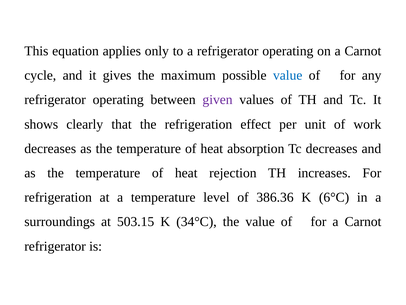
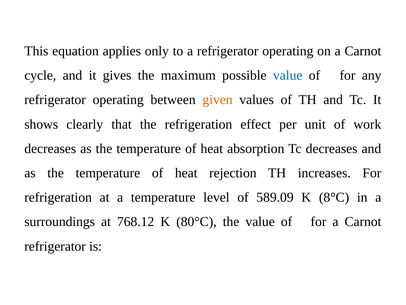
given colour: purple -> orange (218, 100)
386.36: 386.36 -> 589.09 (275, 197)
6°C: 6°C -> 8°C (334, 197)
503.15: 503.15 -> 768.12 (136, 221)
34°C: 34°C -> 80°C (196, 221)
